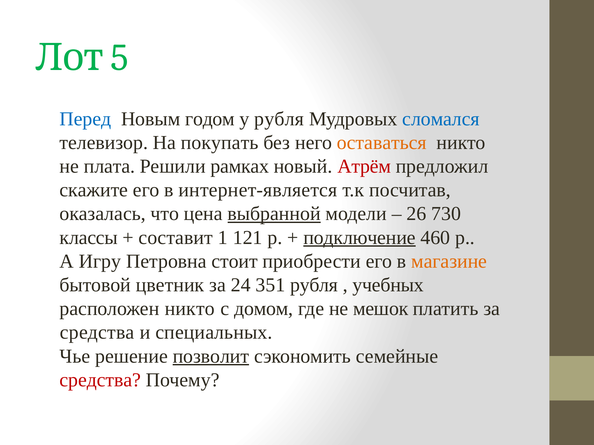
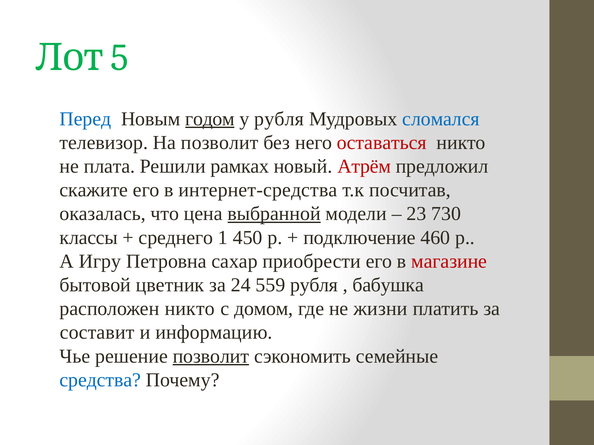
годом underline: none -> present (210, 119)
На покупать: покупать -> позволит (220, 143)
оставаться colour: orange -> red (382, 143)
интернет-является: интернет-является -> интернет-средства (258, 190)
26: 26 -> 23 (416, 214)
составит: составит -> среднего (176, 238)
121: 121 -> 450 (248, 238)
подключение underline: present -> none (360, 238)
стоит: стоит -> сахар (235, 262)
магазине colour: orange -> red (449, 262)
351: 351 -> 559 (270, 285)
учебных: учебных -> бабушка (388, 285)
мешок: мешок -> жизни (380, 309)
средства: средства -> составит (97, 333)
специальных: специальных -> информацию (214, 333)
средства colour: red -> blue (100, 380)
